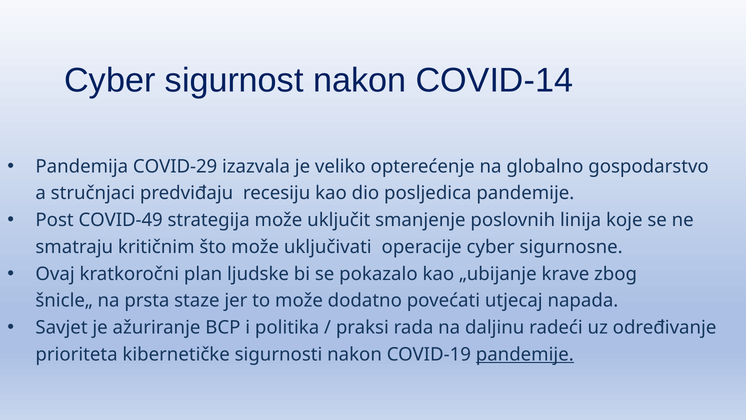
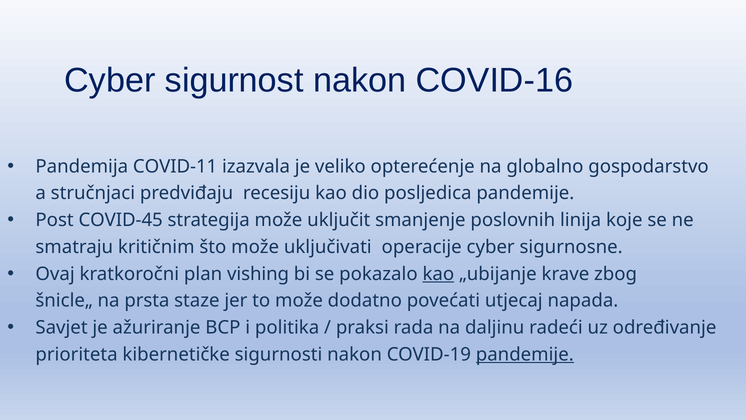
COVID-14: COVID-14 -> COVID-16 (494, 81)
COVID-29: COVID-29 -> COVID-11 (175, 166)
COVID-49: COVID-49 -> COVID-45 (121, 220)
ljudske: ljudske -> vishing (258, 274)
kao underline: none -> present (438, 274)
